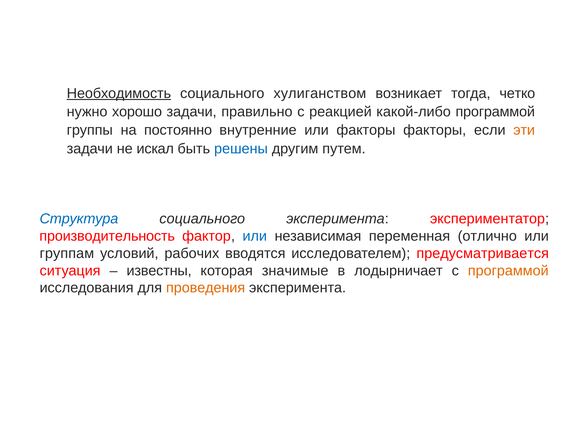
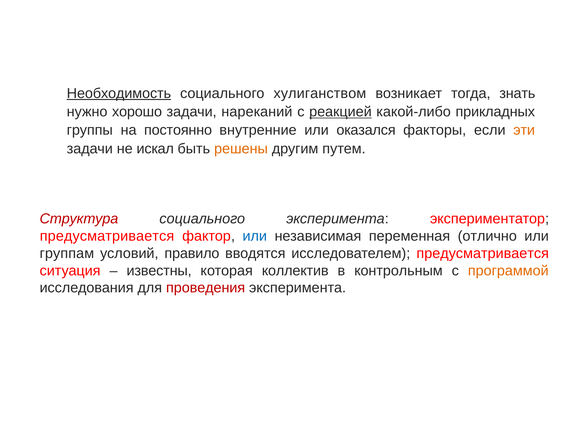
четко: четко -> знать (517, 93)
правильно: правильно -> нареканий (257, 112)
реакцией underline: none -> present (340, 112)
какой-либо программой: программой -> прикладных (495, 112)
или факторы: факторы -> оказался (366, 130)
решены colour: blue -> orange (241, 149)
Структура colour: blue -> red (79, 219)
производительность: производительность -> предусматривается (107, 236)
рабочих: рабочих -> правило (192, 254)
значимые: значимые -> коллектив (295, 271)
лодырничает: лодырничает -> контрольным (398, 271)
проведения colour: orange -> red (206, 288)
